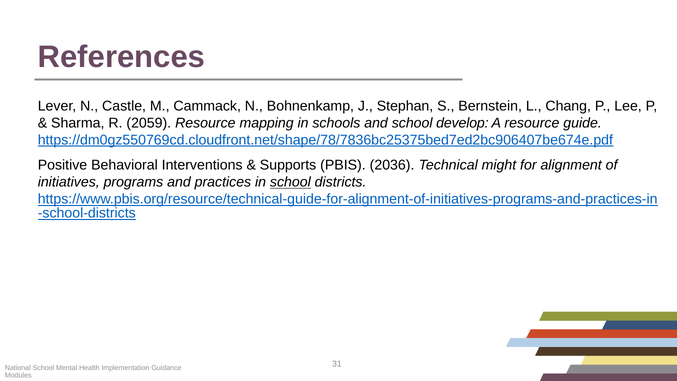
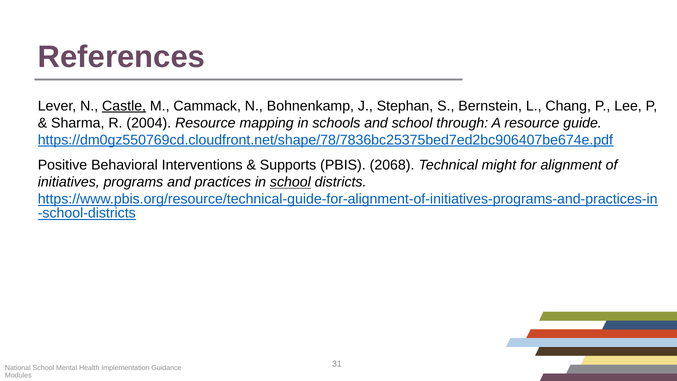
Castle underline: none -> present (124, 106)
2059: 2059 -> 2004 (149, 123)
develop: develop -> through (462, 123)
2036: 2036 -> 2068 (392, 165)
